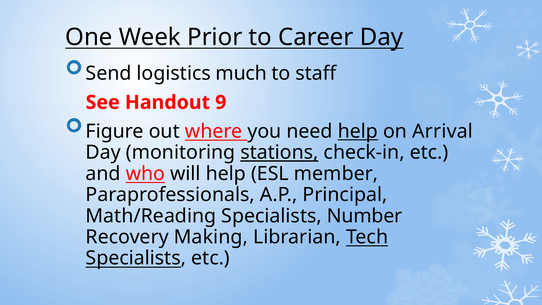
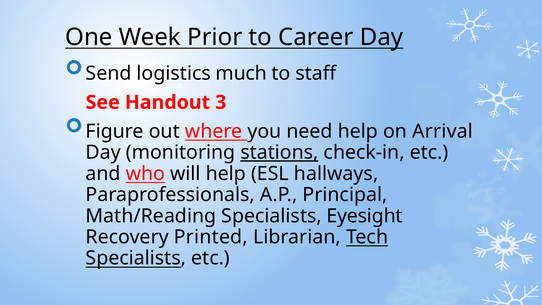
9: 9 -> 3 (221, 102)
help underline: present -> none (358, 131)
member: member -> hallways (336, 174)
Number: Number -> Eyesight (365, 216)
Making: Making -> Printed (211, 237)
